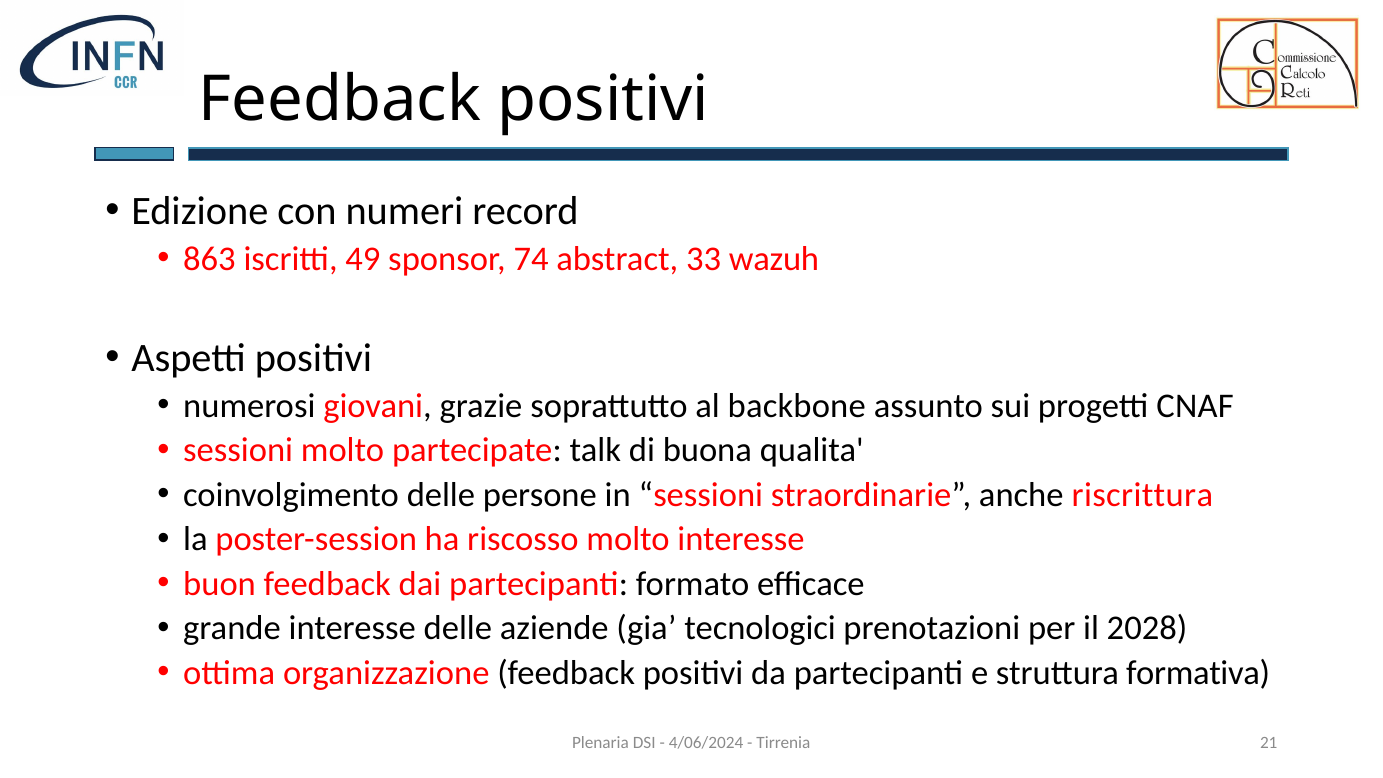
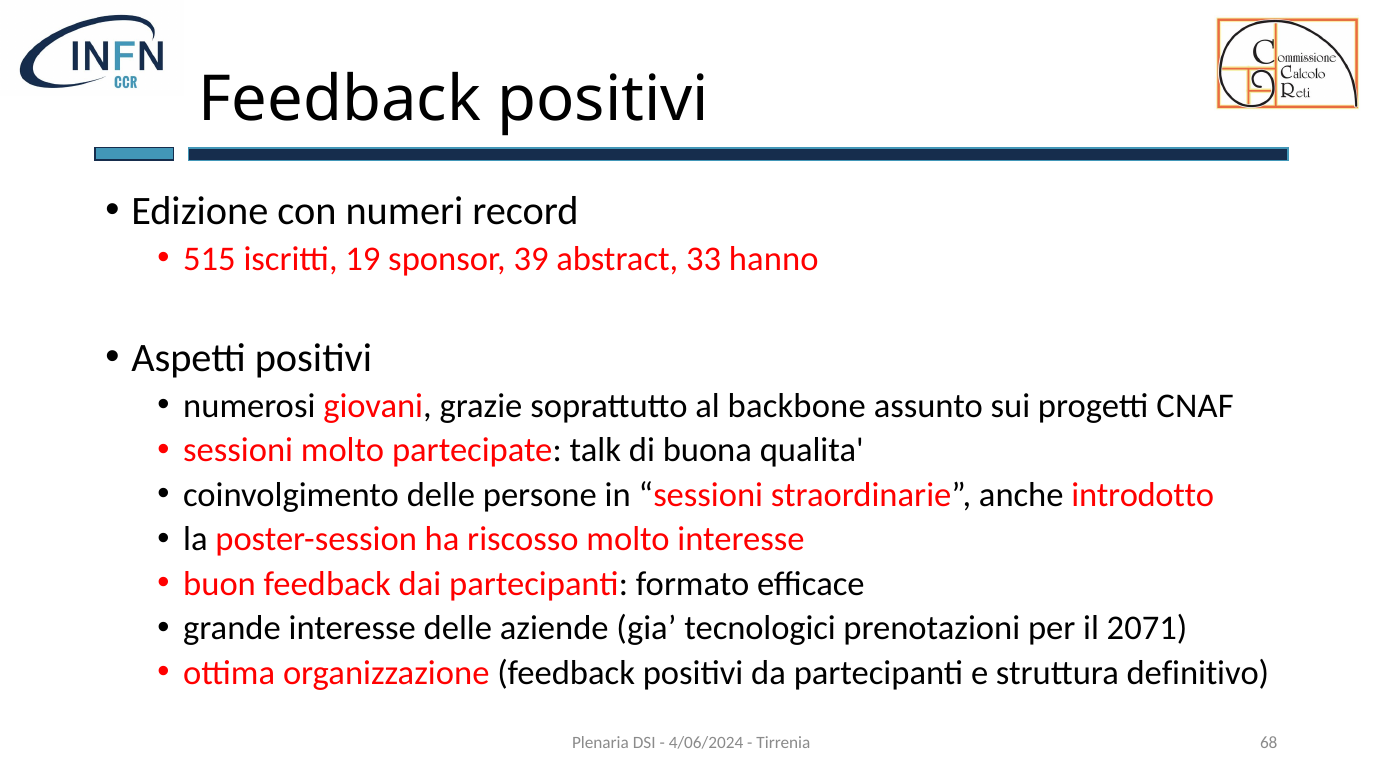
863: 863 -> 515 (209, 259)
49: 49 -> 19 (363, 259)
74: 74 -> 39 (531, 259)
wazuh: wazuh -> hanno (774, 259)
riscrittura: riscrittura -> introdotto (1143, 495)
2028: 2028 -> 2071 (1147, 628)
formativa: formativa -> definitivo (1198, 673)
21: 21 -> 68 (1269, 743)
